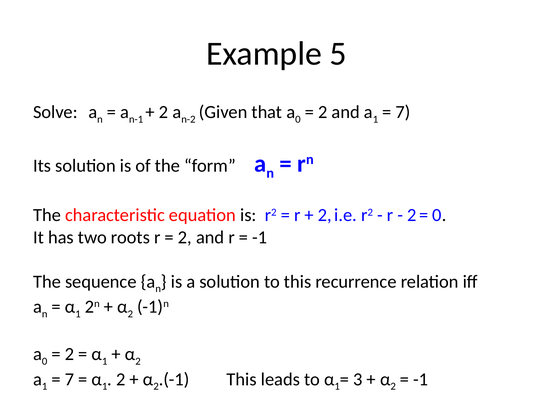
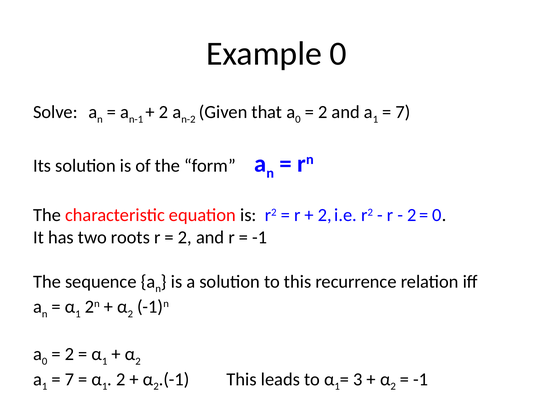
Example 5: 5 -> 0 (338, 54)
